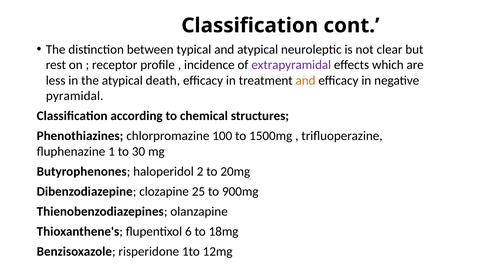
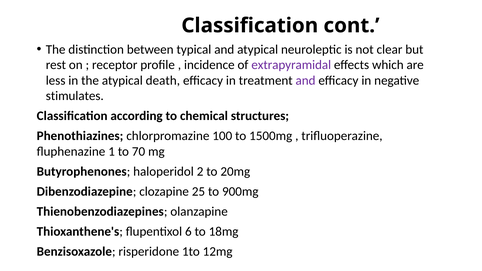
and colour: orange -> purple (306, 81)
pyramidal: pyramidal -> stimulates (75, 96)
30: 30 -> 70 (139, 152)
